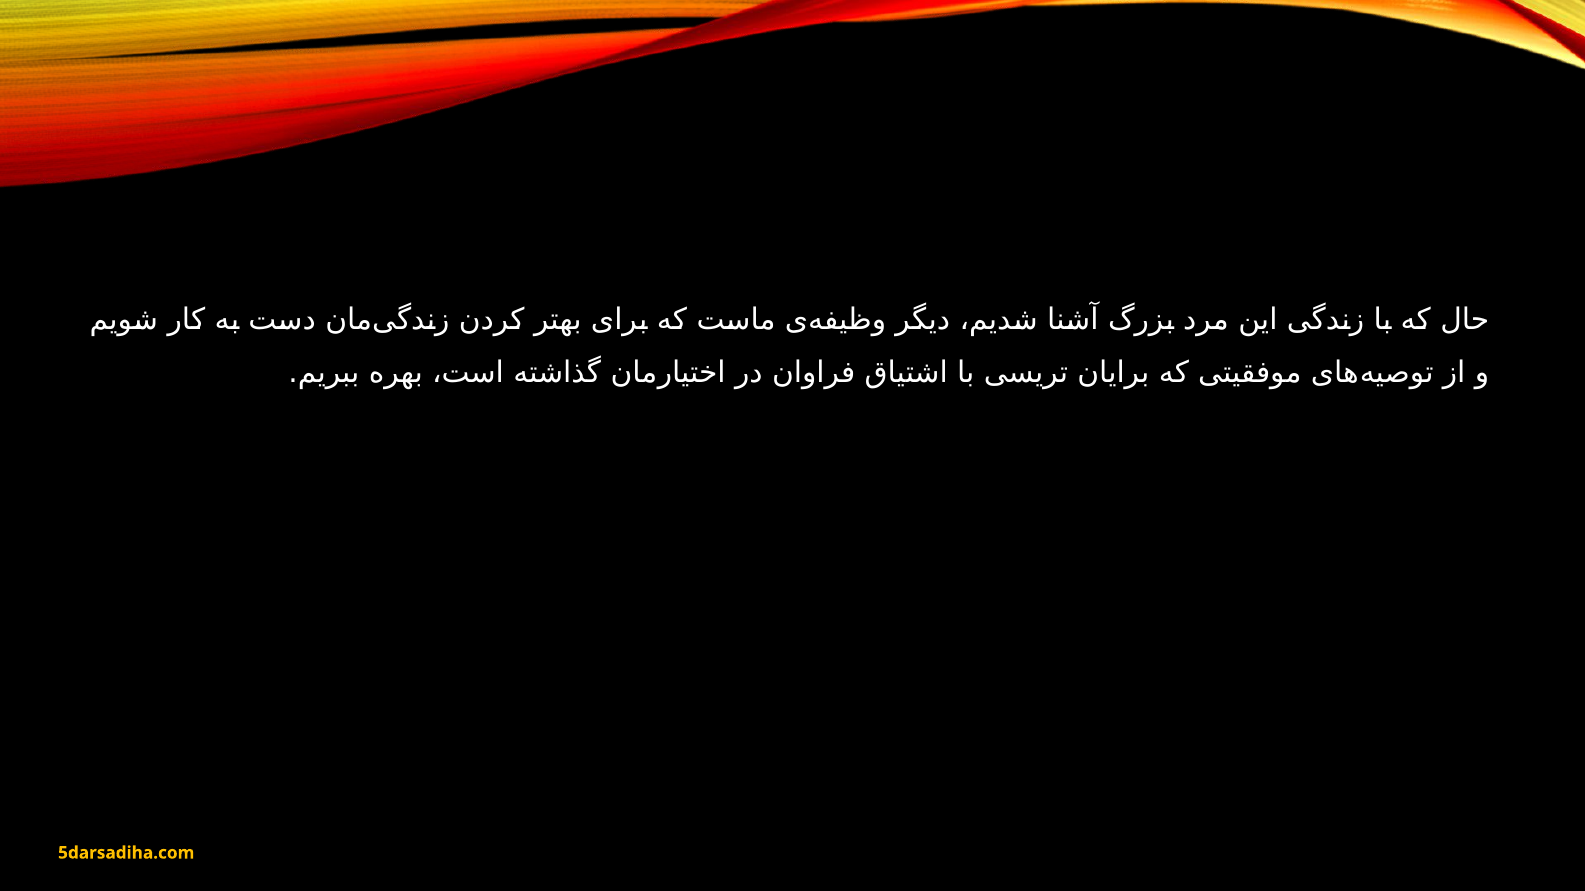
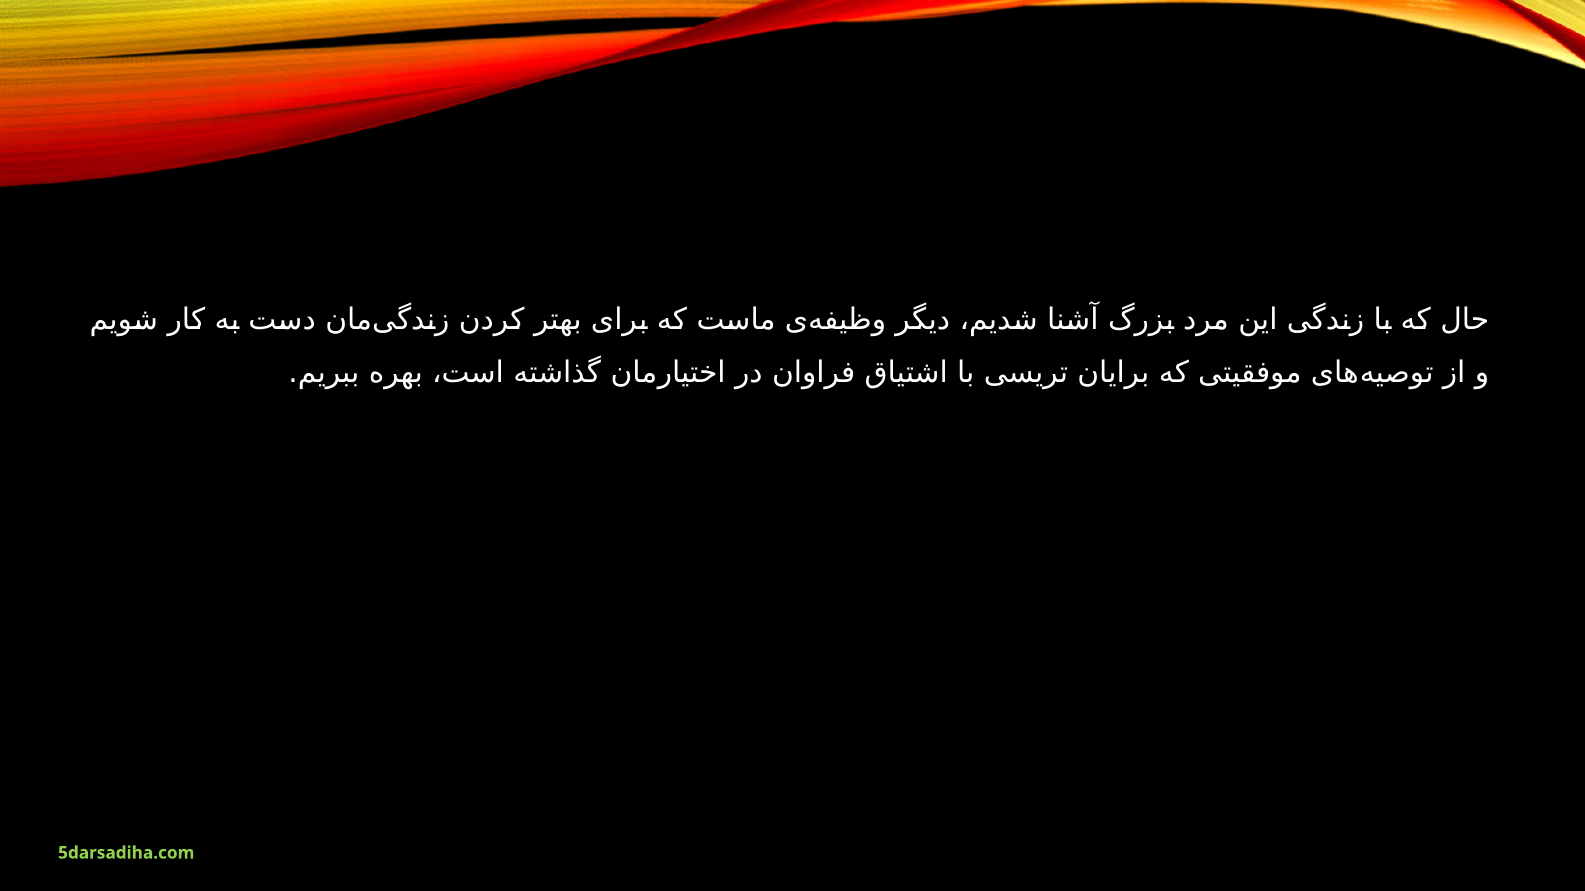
5darsadiha.com colour: yellow -> light green (126, 853)
